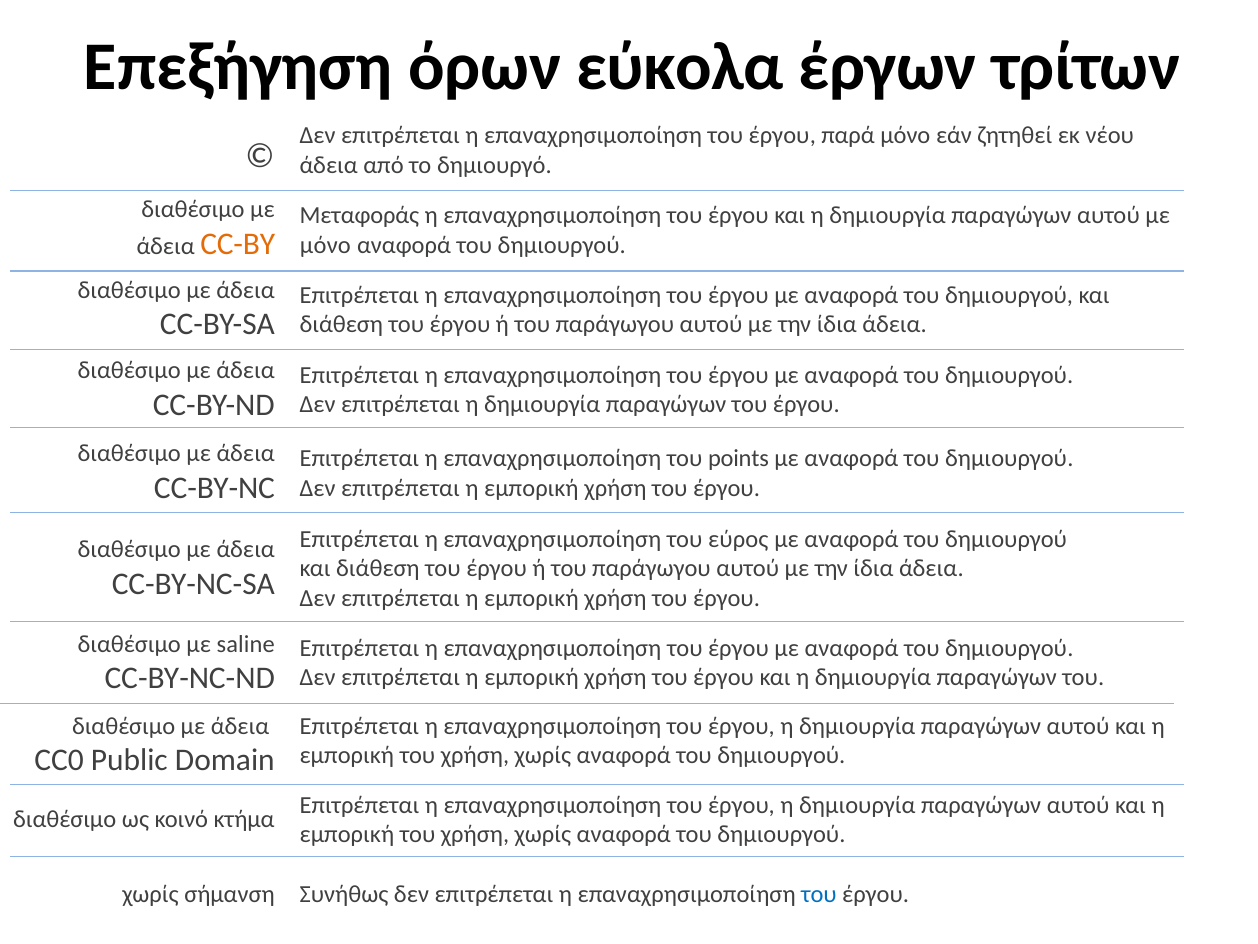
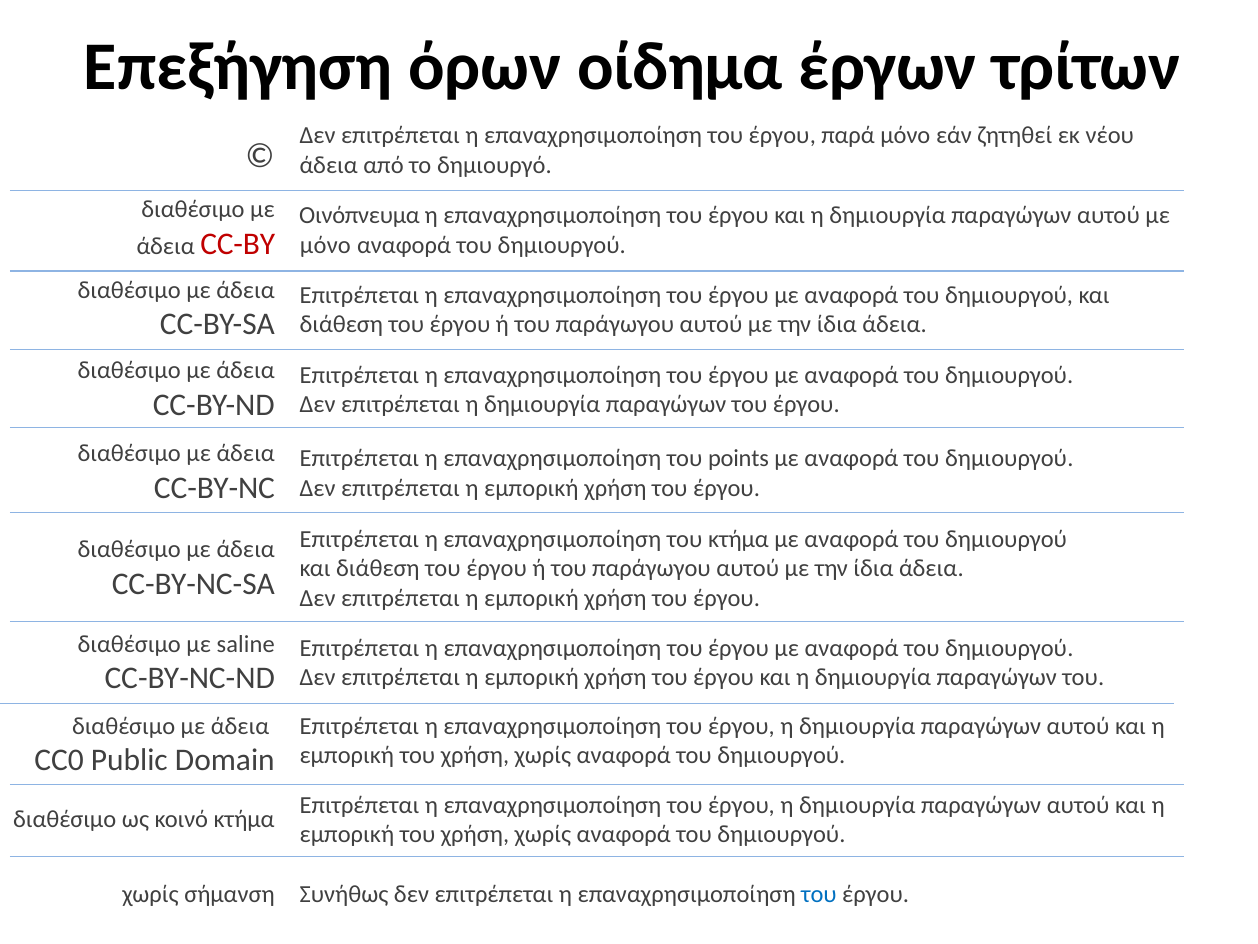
εύκολα: εύκολα -> οίδημα (680, 67)
Μεταφοράς: Μεταφοράς -> Οινόπνευμα (359, 216)
CC-BY colour: orange -> red (238, 244)
του εύρος: εύρος -> κτήμα (738, 539)
